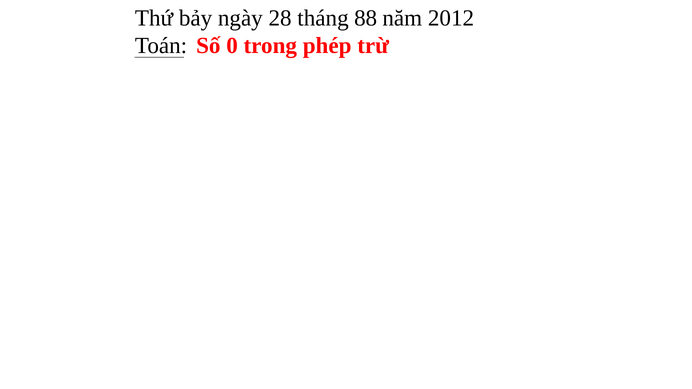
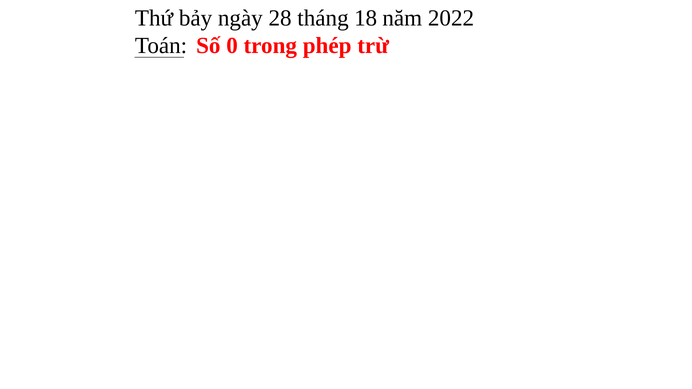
88: 88 -> 18 (366, 18)
2012: 2012 -> 2022 (451, 18)
